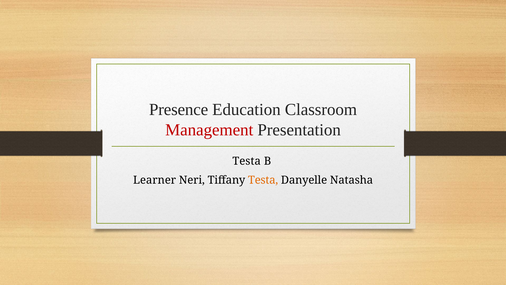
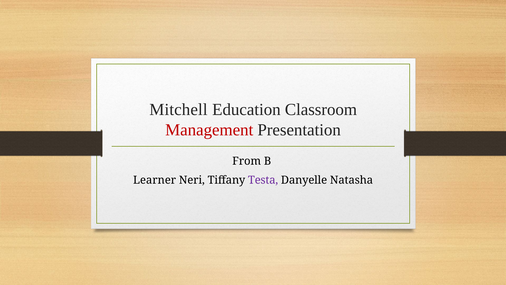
Presence: Presence -> Mitchell (178, 109)
Testa: Testa -> From (247, 161)
Testa colour: orange -> purple (263, 180)
